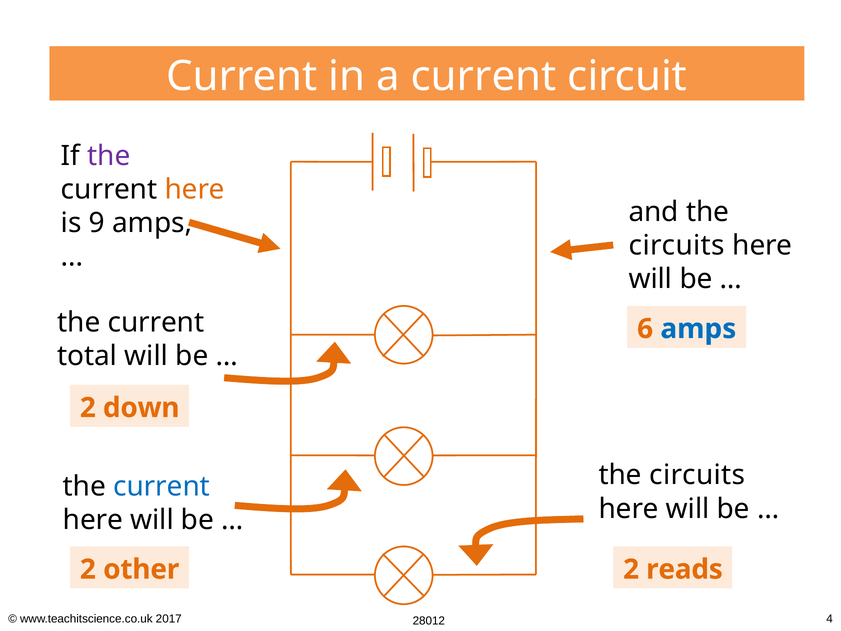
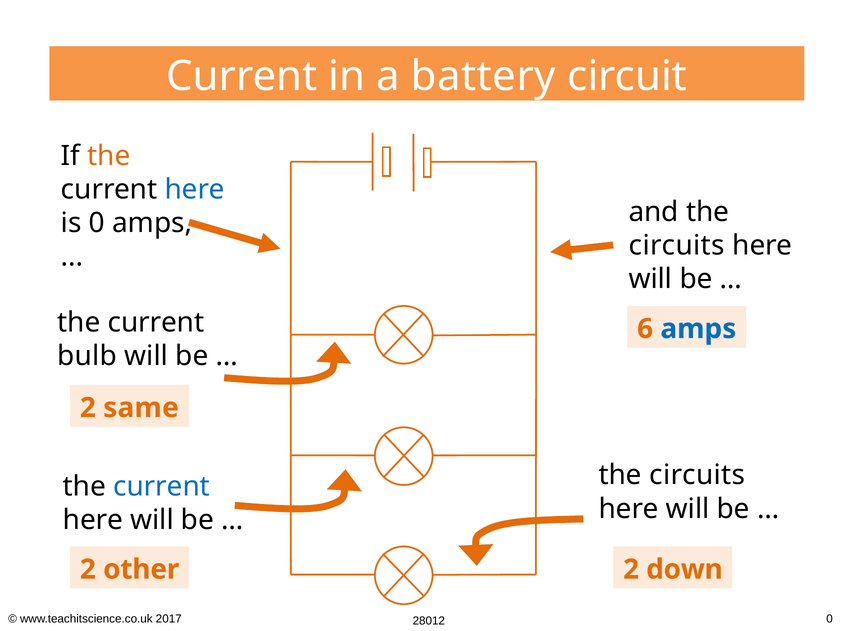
a current: current -> battery (483, 76)
the colour: purple -> orange (109, 156)
here colour: orange -> blue (195, 189)
is 9: 9 -> 0 (97, 223)
total: total -> bulb (87, 356)
down: down -> same (141, 408)
reads: reads -> down (684, 569)
4: 4 -> 0 (830, 619)
